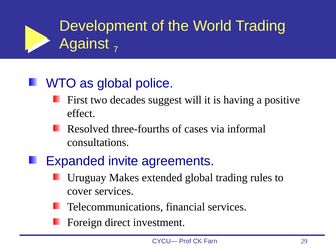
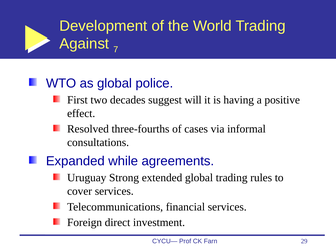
invite: invite -> while (123, 161)
Makes: Makes -> Strong (124, 178)
